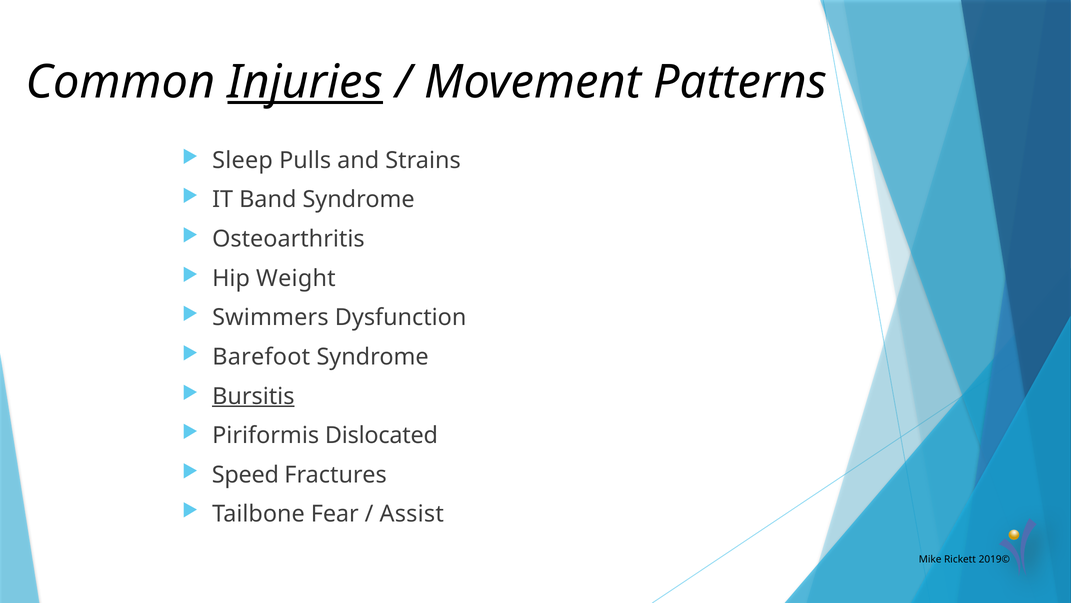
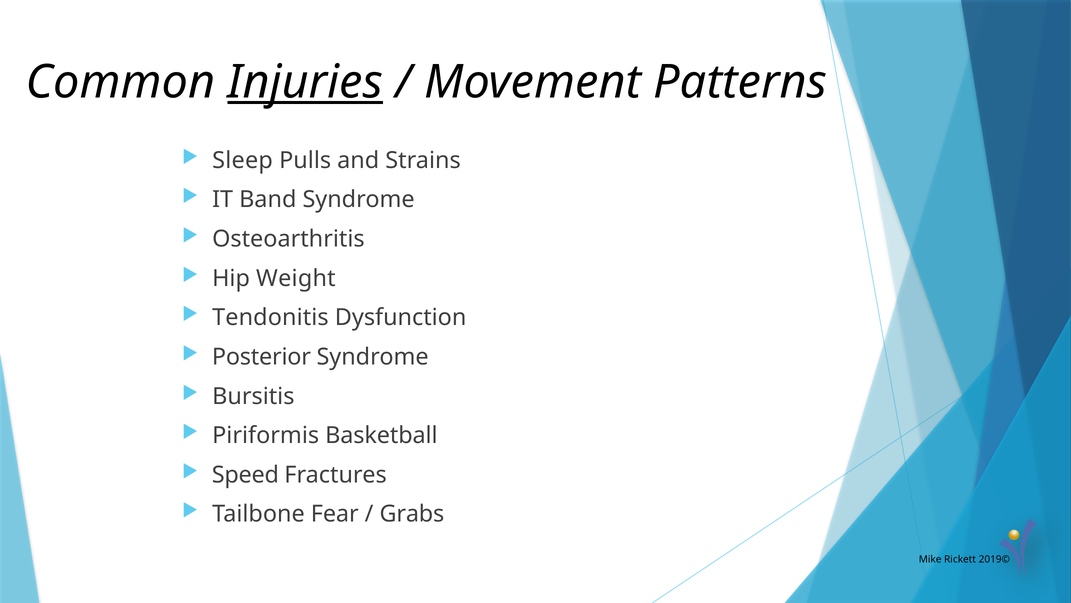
Swimmers: Swimmers -> Tendonitis (270, 317)
Barefoot: Barefoot -> Posterior (261, 357)
Bursitis underline: present -> none (253, 396)
Dislocated: Dislocated -> Basketball (381, 435)
Assist: Assist -> Grabs (412, 514)
